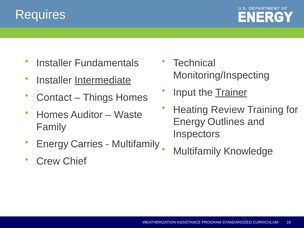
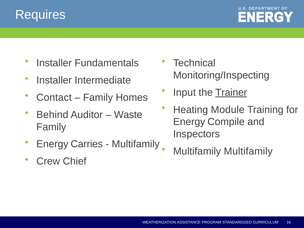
Intermediate underline: present -> none (103, 80)
Things: Things -> Family (98, 98)
Review: Review -> Module (228, 110)
Homes: Homes -> Behind (52, 115)
Outlines: Outlines -> Compile (226, 122)
Multifamily Knowledge: Knowledge -> Multifamily (248, 151)
